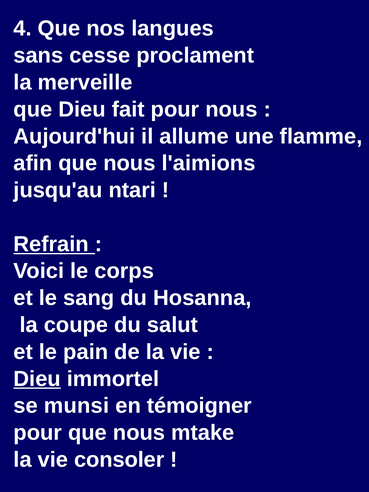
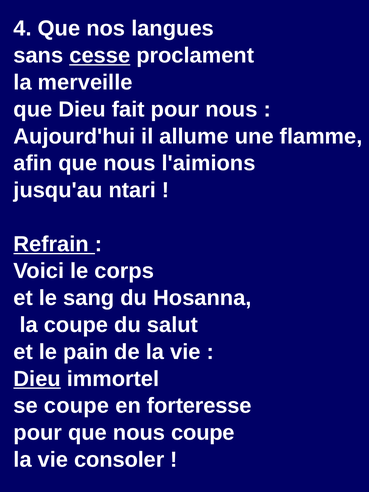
cesse underline: none -> present (100, 55)
se munsi: munsi -> coupe (77, 406)
témoigner: témoigner -> forteresse (199, 406)
nous mtake: mtake -> coupe (203, 433)
